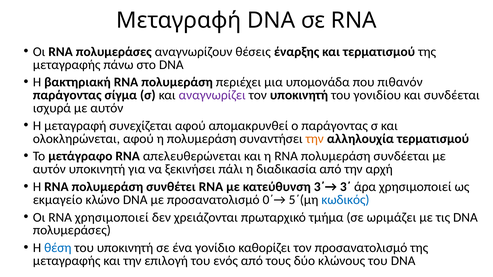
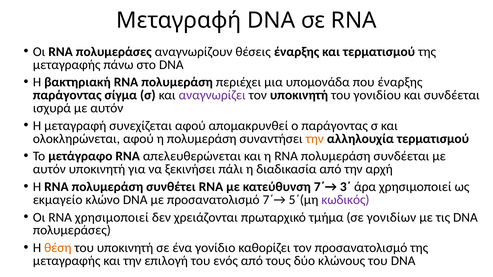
που πιθανόν: πιθανόν -> έναρξης (400, 82)
κατεύθυνση 3΄→: 3΄→ -> 7΄→ (325, 187)
προσανατολισμό 0΄→: 0΄→ -> 7΄→ (274, 200)
κωδικός colour: blue -> purple (345, 200)
ωριμάζει: ωριμάζει -> γονιδίων (391, 218)
θέση colour: blue -> orange (58, 248)
